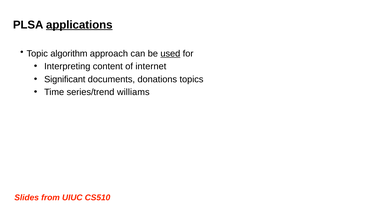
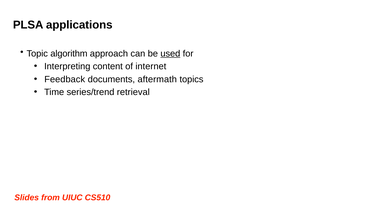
applications underline: present -> none (79, 25)
Significant: Significant -> Feedback (65, 79)
donations: donations -> aftermath (157, 79)
williams: williams -> retrieval (133, 92)
